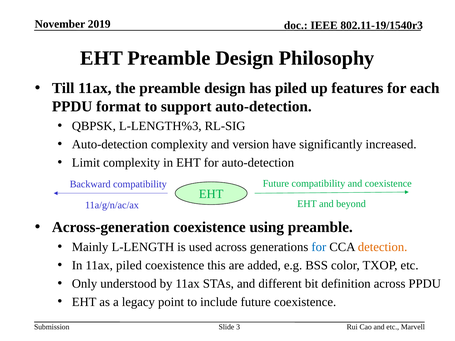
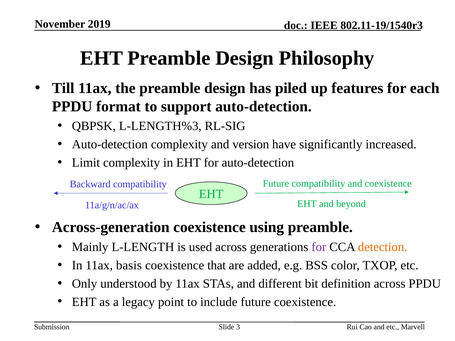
for colour: blue -> purple (319, 247)
11ax piled: piled -> basis (129, 265)
this: this -> that (217, 265)
